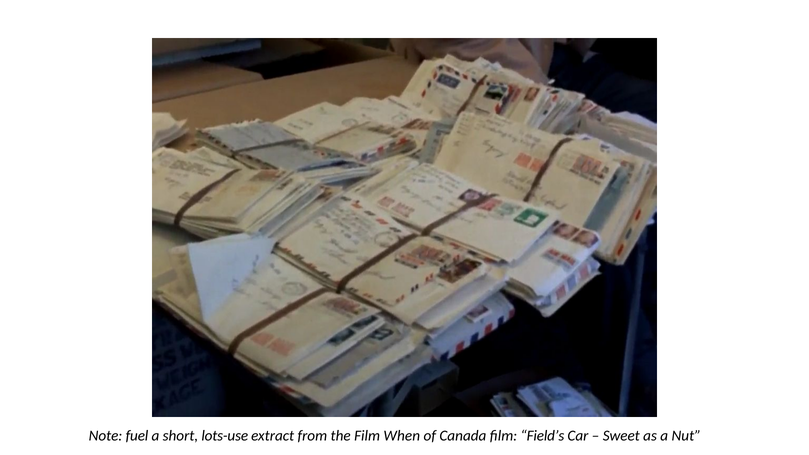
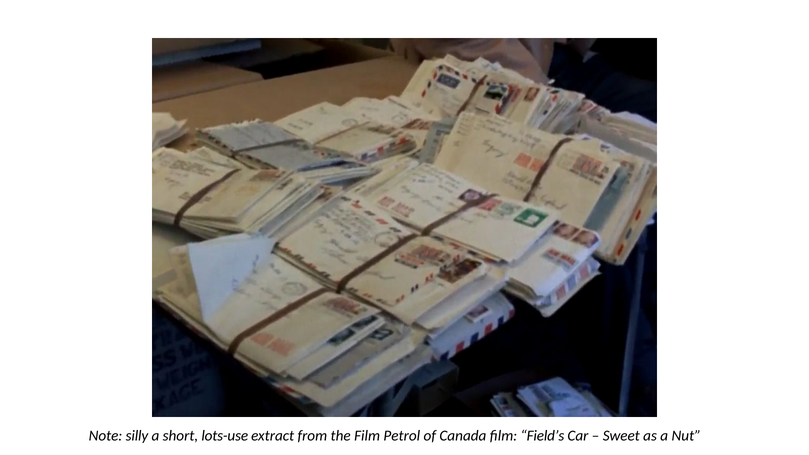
fuel: fuel -> silly (137, 436)
When: When -> Petrol (402, 436)
